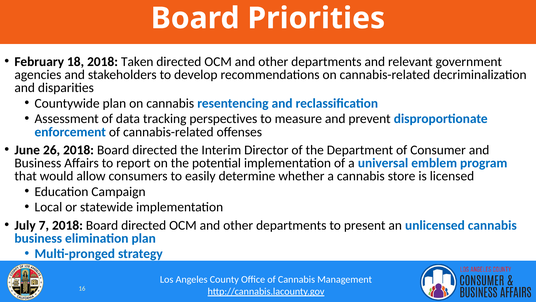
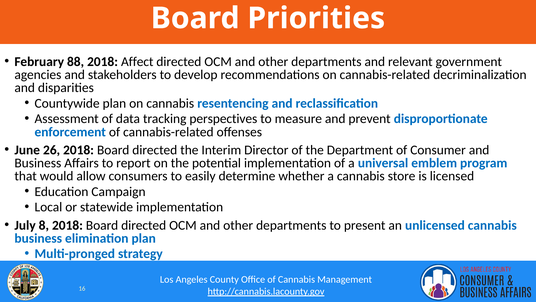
18: 18 -> 88 (76, 62)
Taken: Taken -> Affect (137, 62)
7: 7 -> 8 (44, 225)
